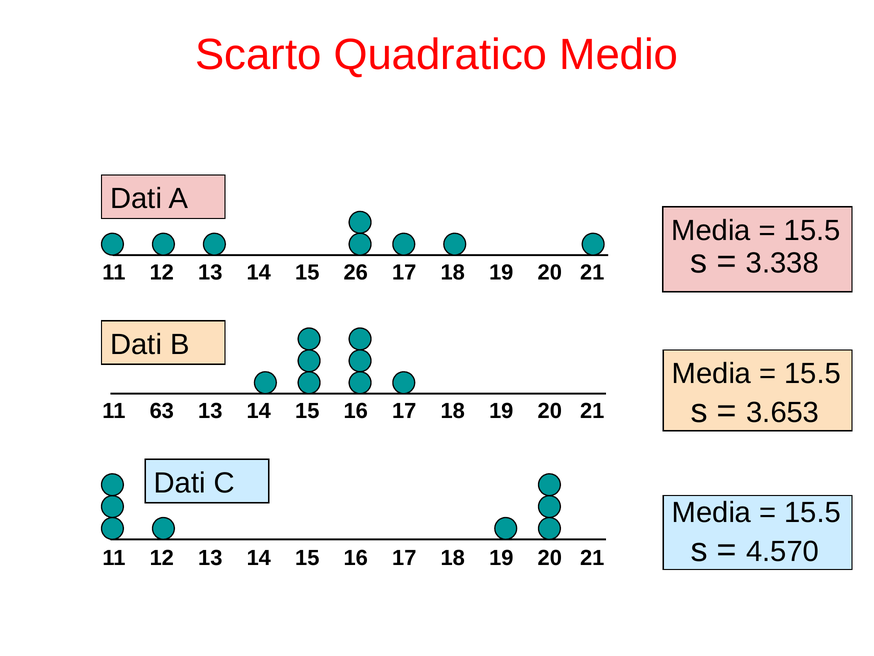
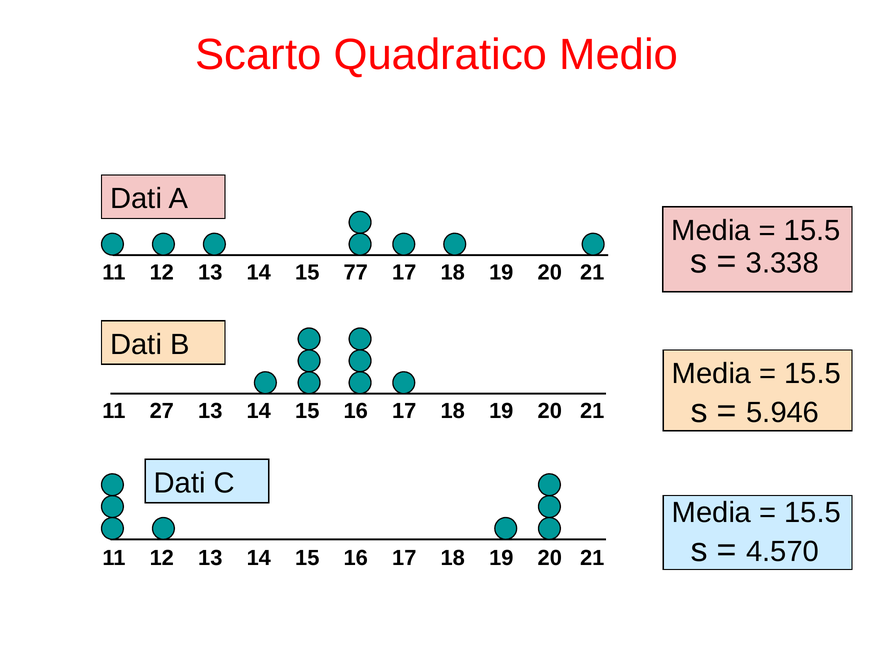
26: 26 -> 77 (356, 273)
3.653: 3.653 -> 5.946 (783, 412)
63: 63 -> 27 (162, 411)
